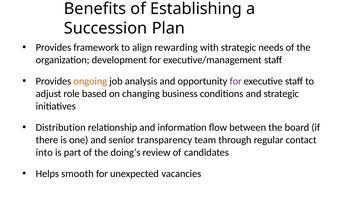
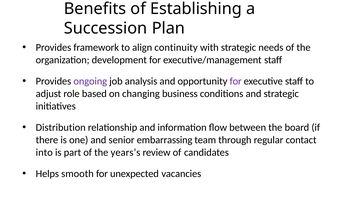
rewarding: rewarding -> continuity (176, 47)
ongoing colour: orange -> purple (90, 81)
transparency: transparency -> embarrassing (165, 140)
doing’s: doing’s -> years’s (125, 152)
